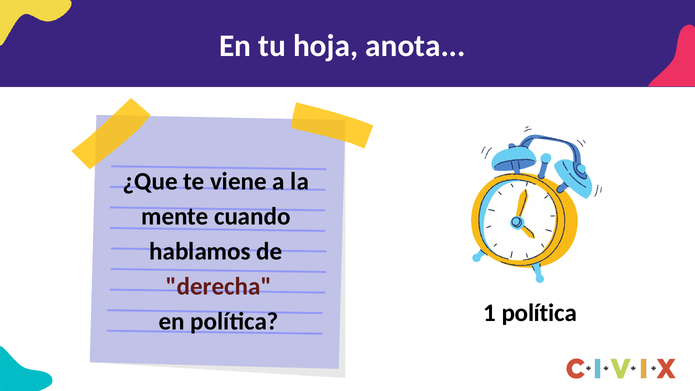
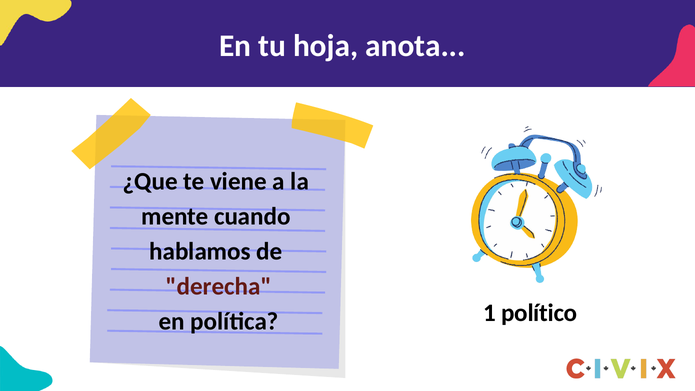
1 política: política -> político (539, 313)
